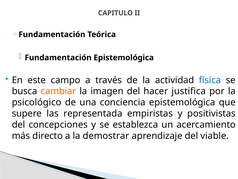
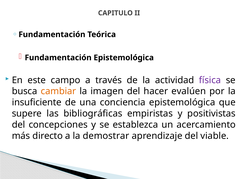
física colour: blue -> purple (210, 80)
justifica: justifica -> evalúen (189, 91)
psicológico: psicológico -> insuficiente (37, 102)
representada: representada -> bibliográficas (93, 113)
